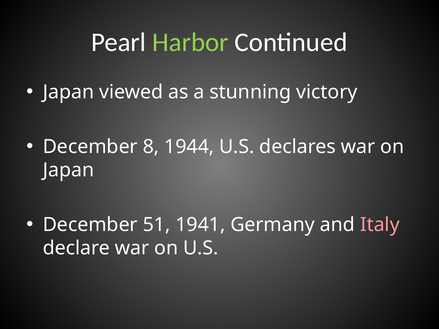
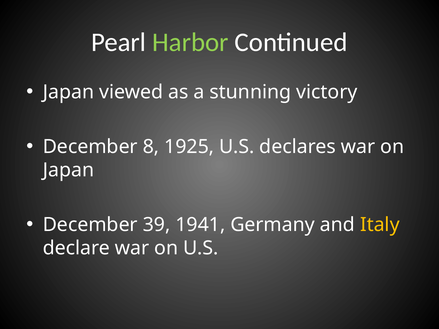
1944: 1944 -> 1925 (189, 147)
51: 51 -> 39 (157, 225)
Italy colour: pink -> yellow (380, 225)
